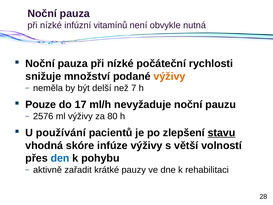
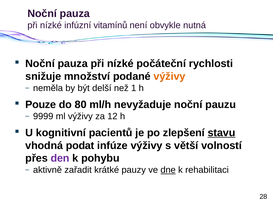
7: 7 -> 1 (134, 88)
17: 17 -> 80 (81, 104)
2576: 2576 -> 9999 (43, 116)
80: 80 -> 12 (112, 116)
používání: používání -> kognitivní (61, 133)
skóre: skóre -> podat (80, 145)
den colour: blue -> purple (60, 158)
dne underline: none -> present (168, 170)
